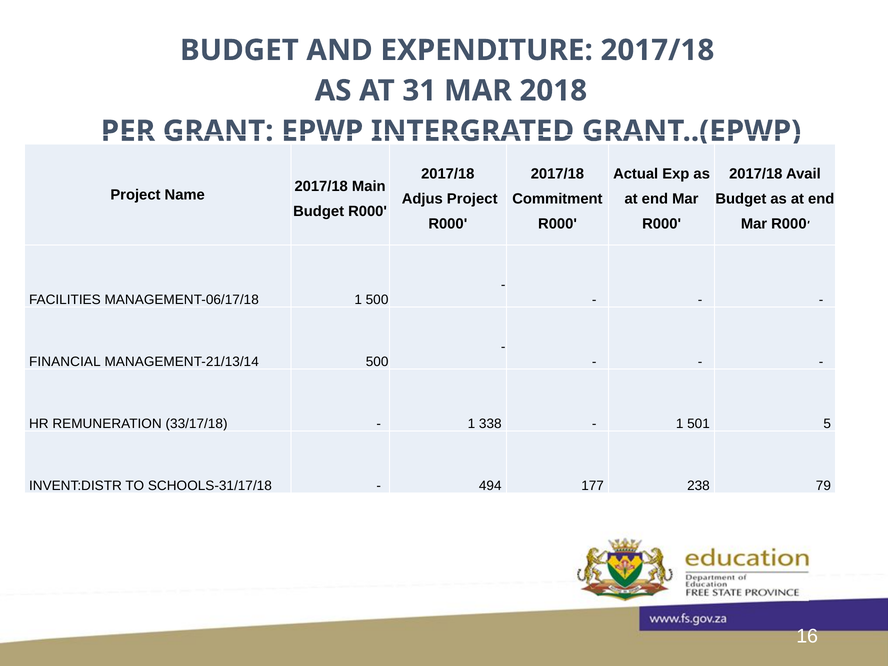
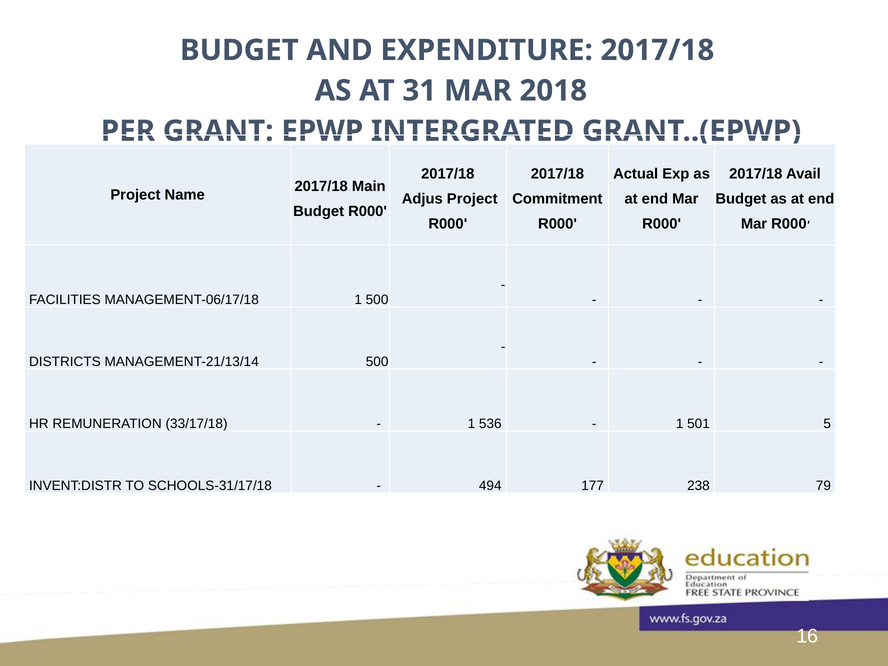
FINANCIAL: FINANCIAL -> DISTRICTS (65, 362)
338: 338 -> 536 (490, 424)
